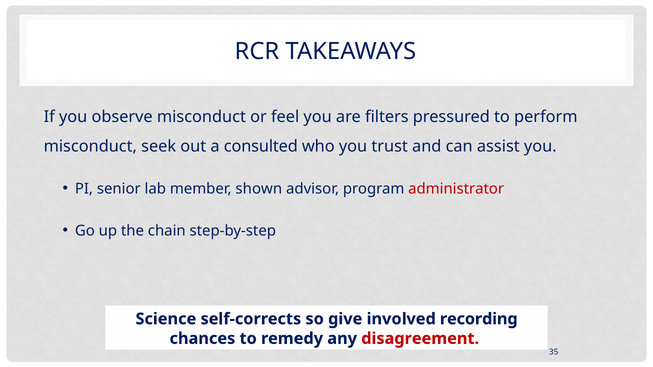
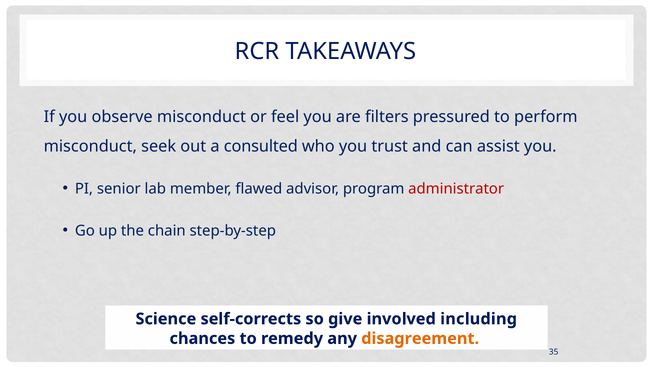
shown: shown -> flawed (259, 189)
recording: recording -> including (479, 319)
disagreement colour: red -> orange (420, 339)
